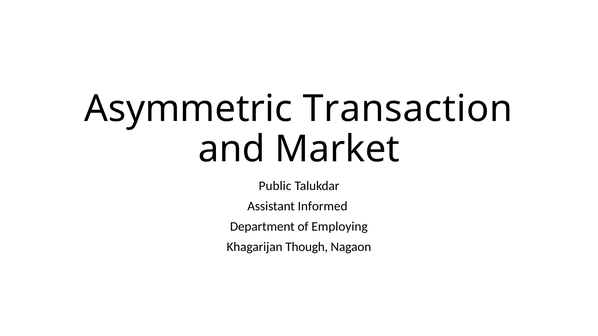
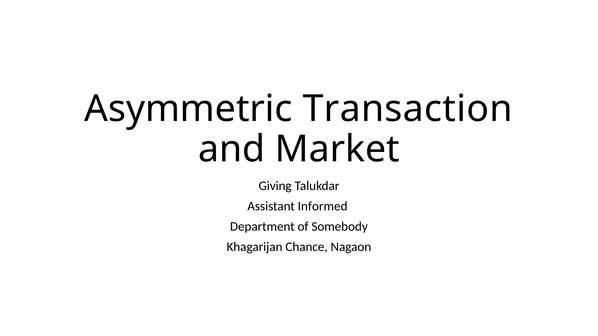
Public: Public -> Giving (275, 186)
Employing: Employing -> Somebody (340, 227)
Though: Though -> Chance (307, 247)
